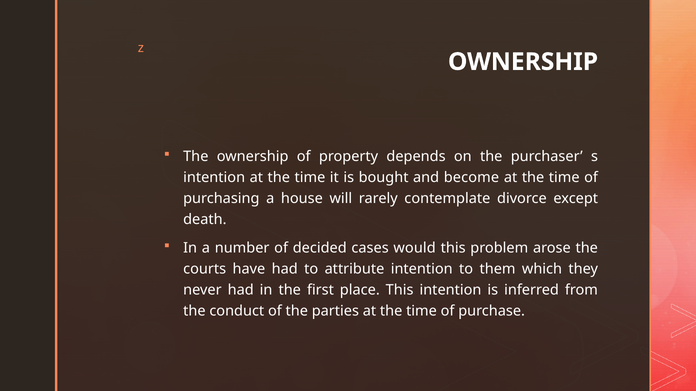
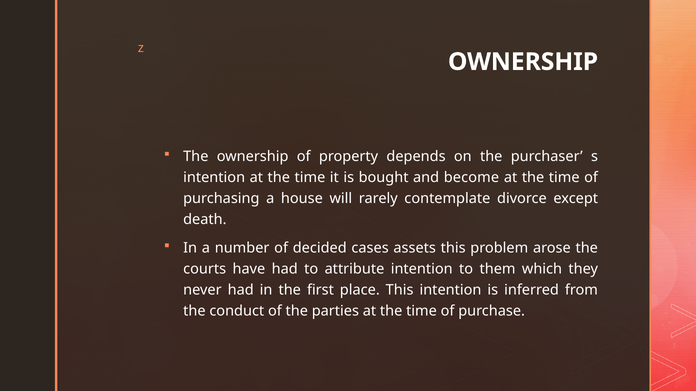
would: would -> assets (415, 248)
